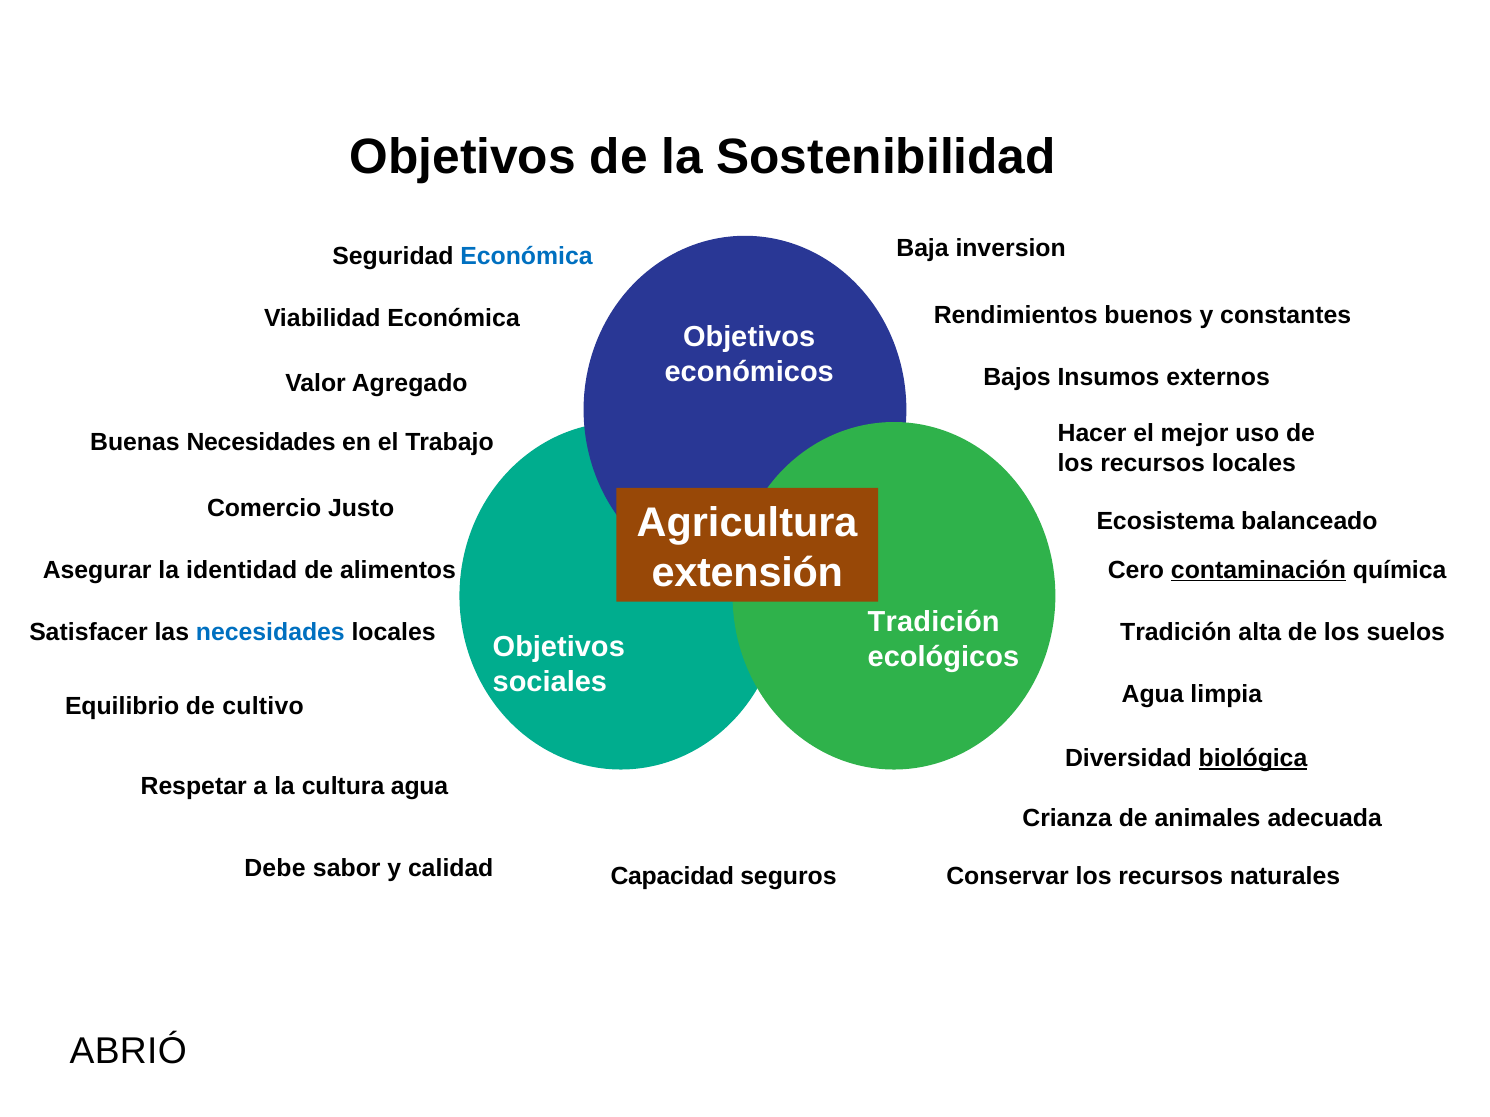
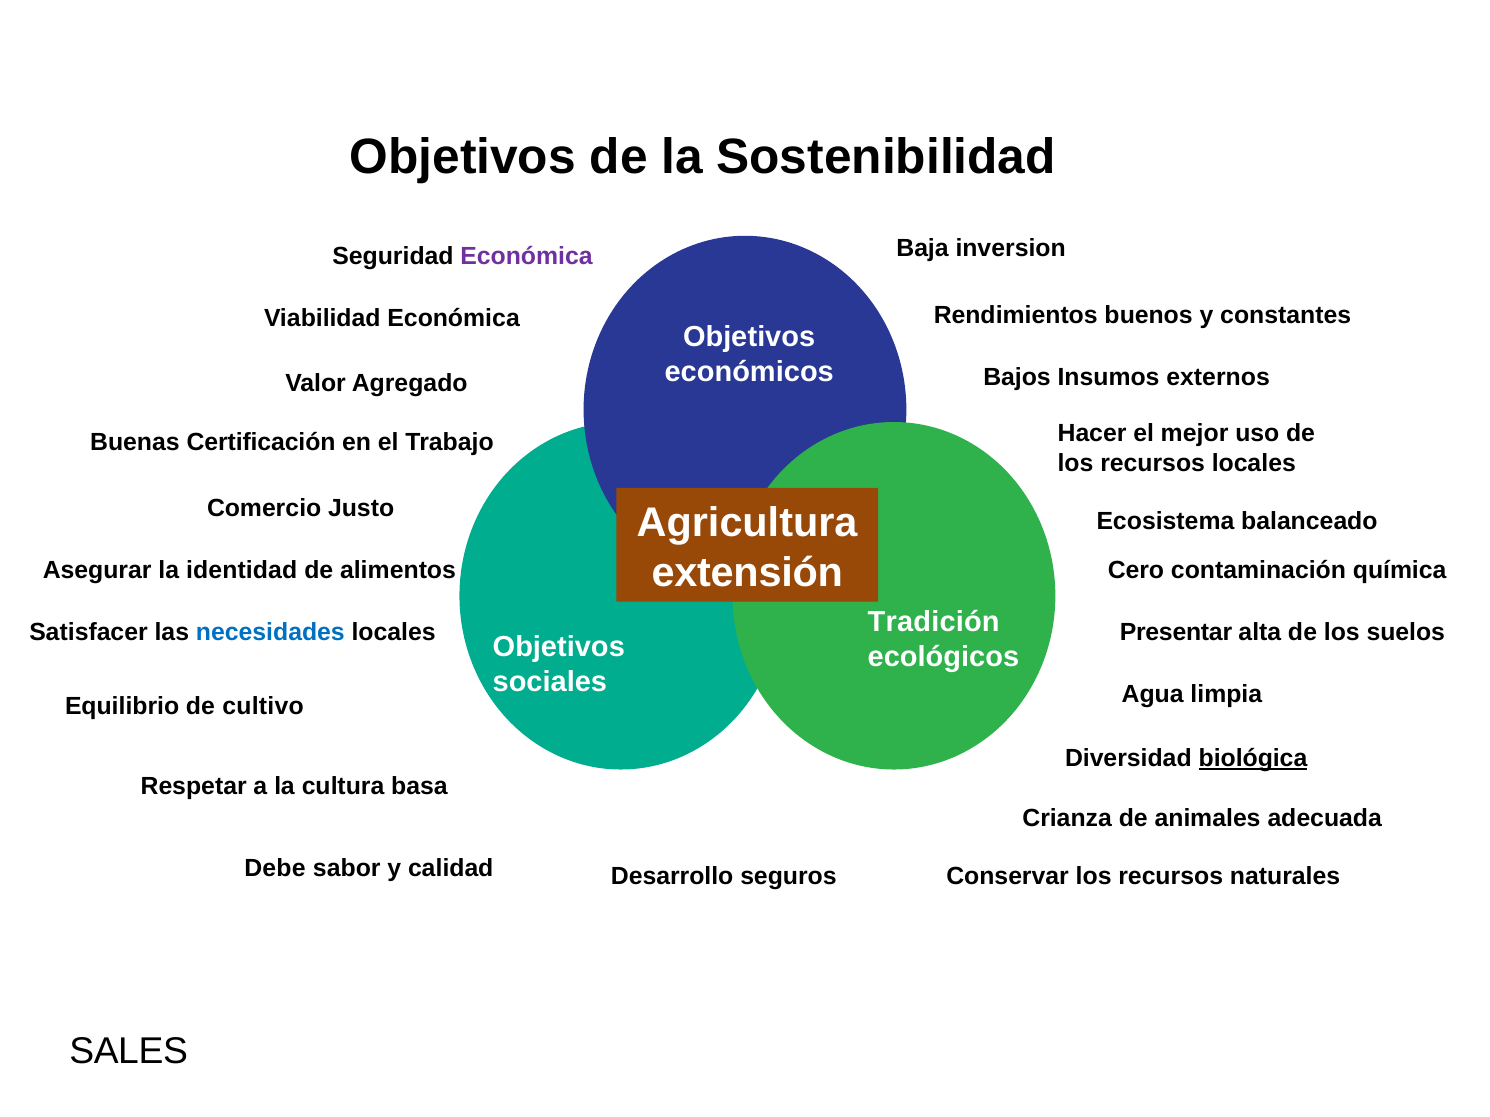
Económica colour: blue -> purple (526, 256)
Buenas Necesidades: Necesidades -> Certificación (261, 442)
contaminación underline: present -> none (1258, 570)
Tradición: Tradición -> Presentar (1176, 632)
cultura agua: agua -> basa (419, 786)
Capacidad: Capacidad -> Desarrollo (672, 877)
ABRIÓ: ABRIÓ -> SALES (129, 1052)
